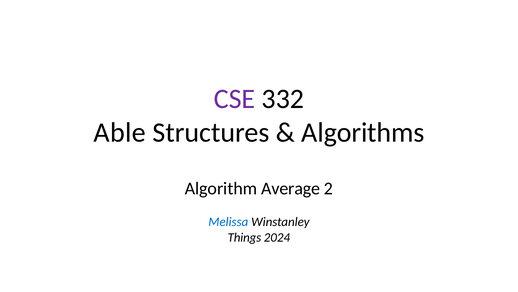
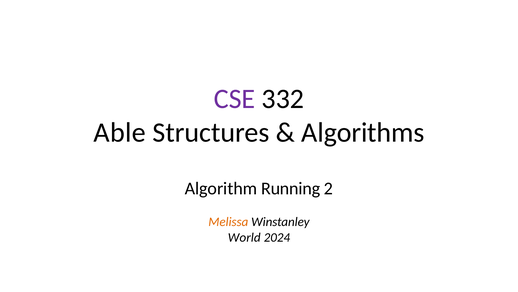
Average: Average -> Running (291, 188)
Melissa colour: blue -> orange (228, 221)
Things: Things -> World (244, 237)
